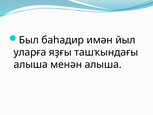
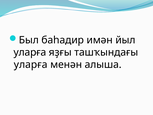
алыша: алыша -> уларға (31, 64)
